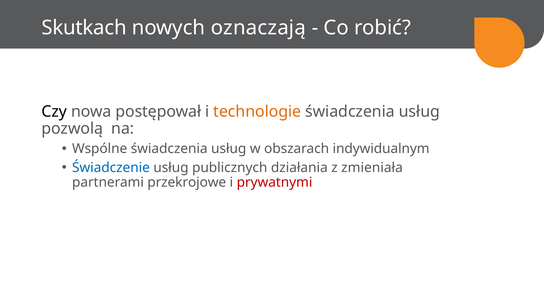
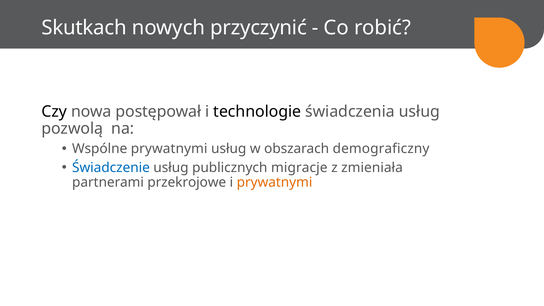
oznaczają: oznaczają -> przyczynić (259, 28)
technologie colour: orange -> black (257, 112)
Wspólne świadczenia: świadczenia -> prywatnymi (169, 149)
indywidualnym: indywidualnym -> demograficzny (381, 149)
działania: działania -> migracje (299, 168)
prywatnymi colour: red -> orange (275, 182)
